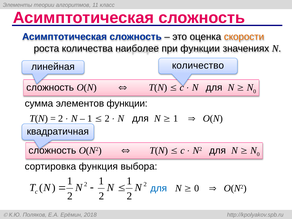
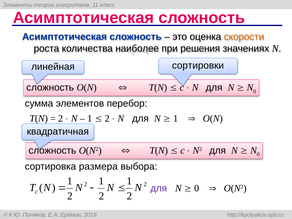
при функции: функции -> решения (200, 48)
количество: количество -> сортировки (198, 66)
элементов функции: функции -> перебор (127, 104)
функция: функция -> размера (98, 167)
для colour: blue -> purple (159, 188)
